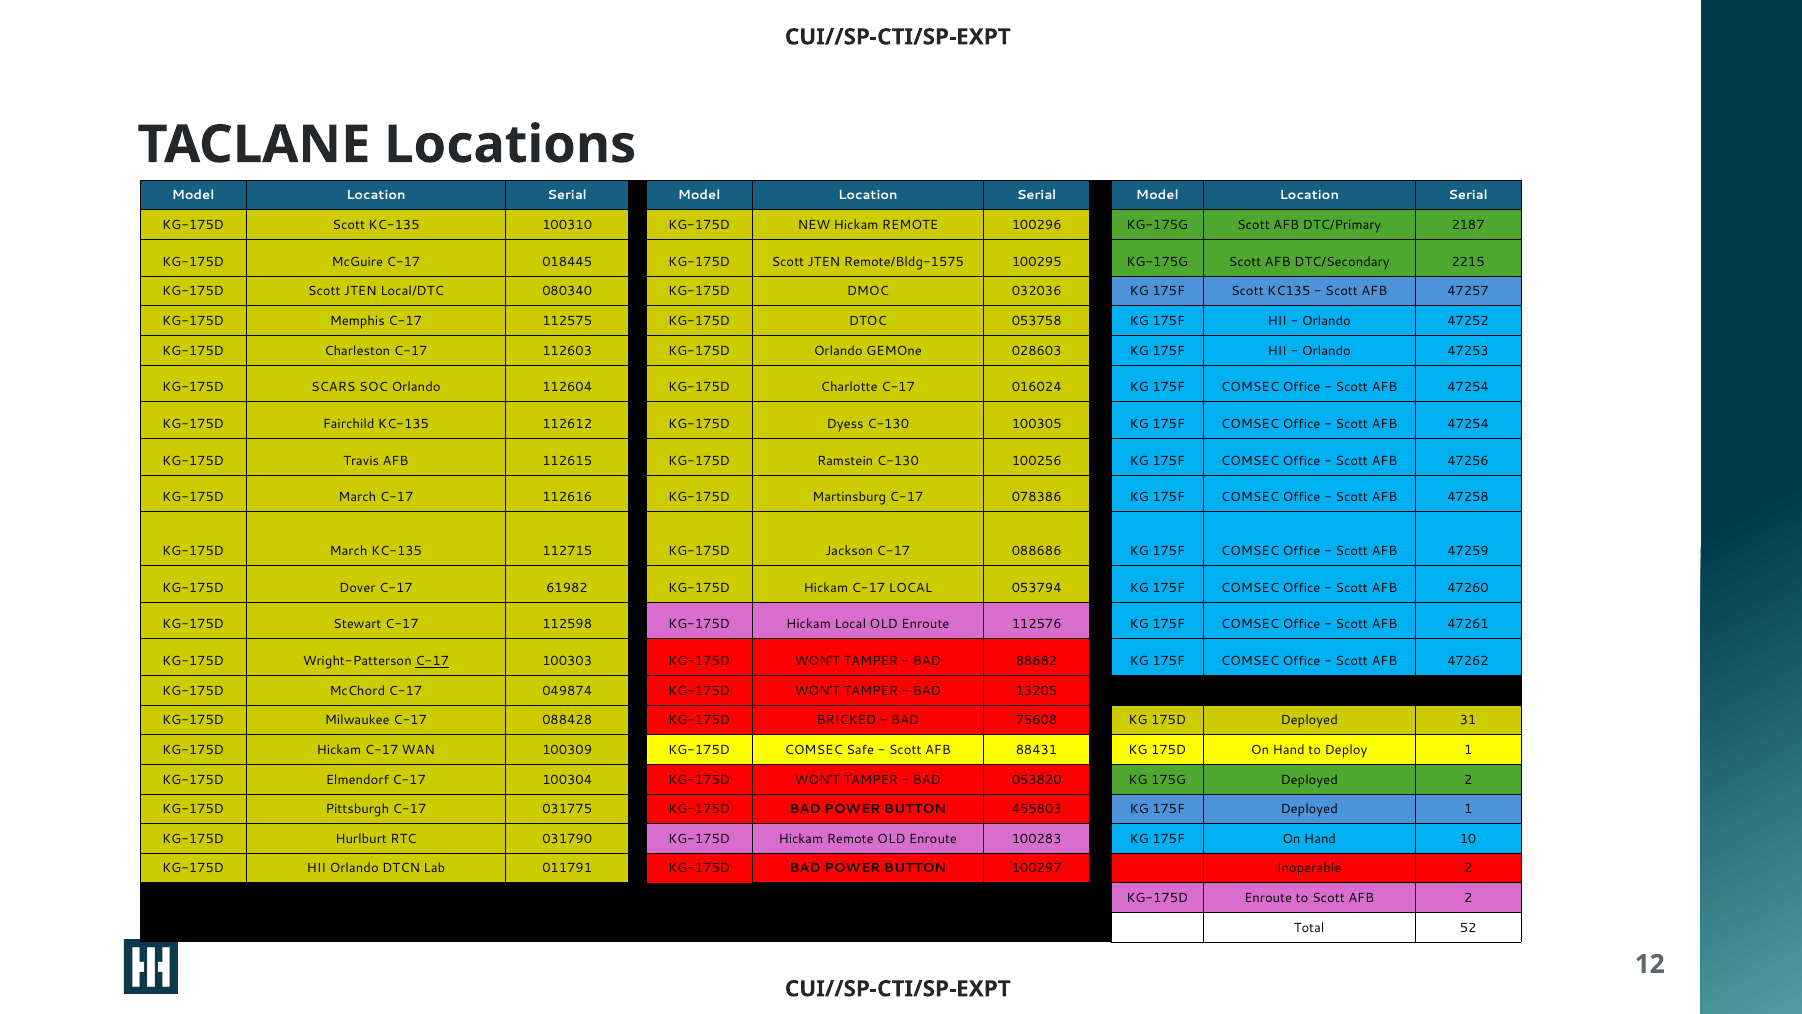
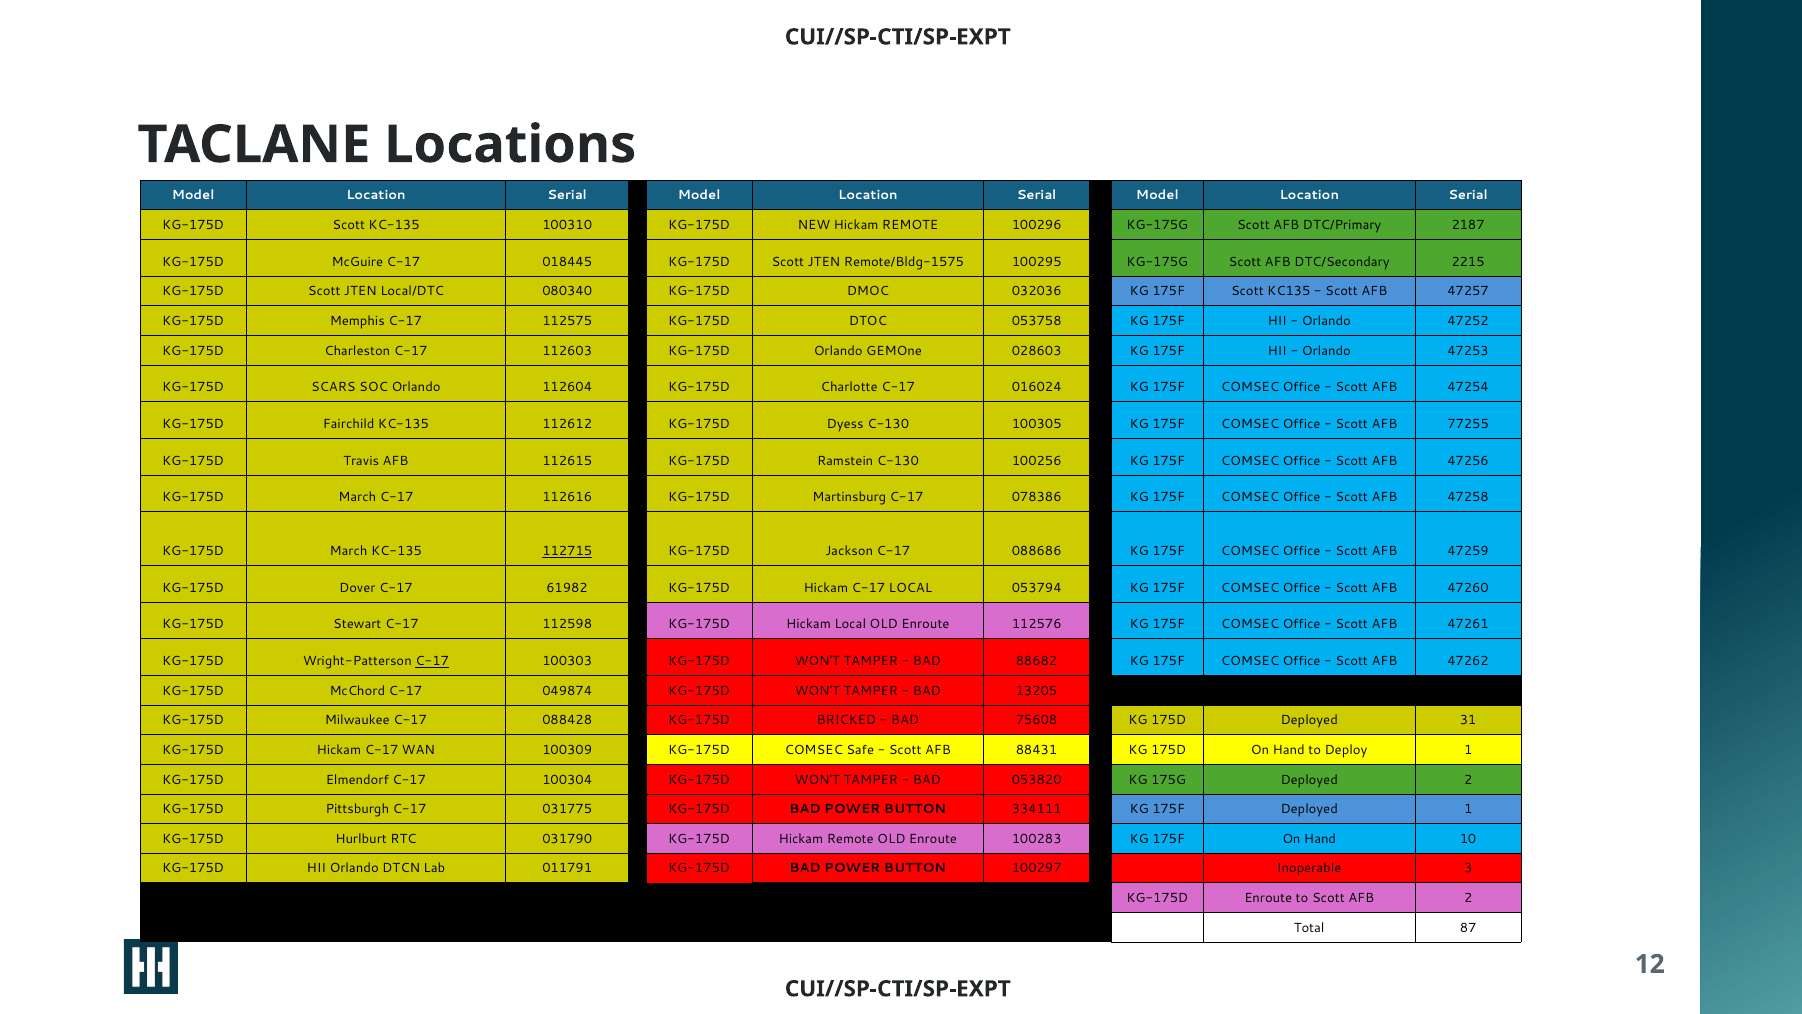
47254: 47254 -> 77255 (1468, 424)
112715 underline: none -> present (567, 551)
455803: 455803 -> 334111 (1037, 809)
Inoperable 2: 2 -> 3 (1468, 868)
52: 52 -> 87 (1468, 927)
